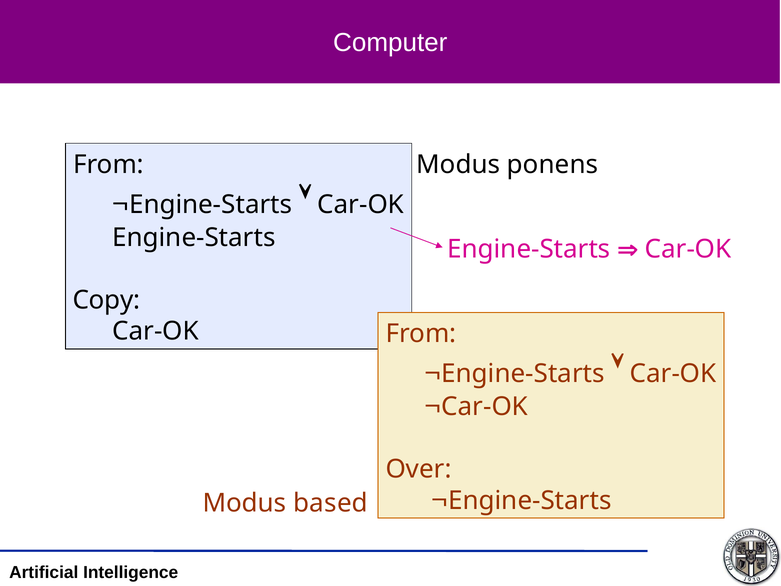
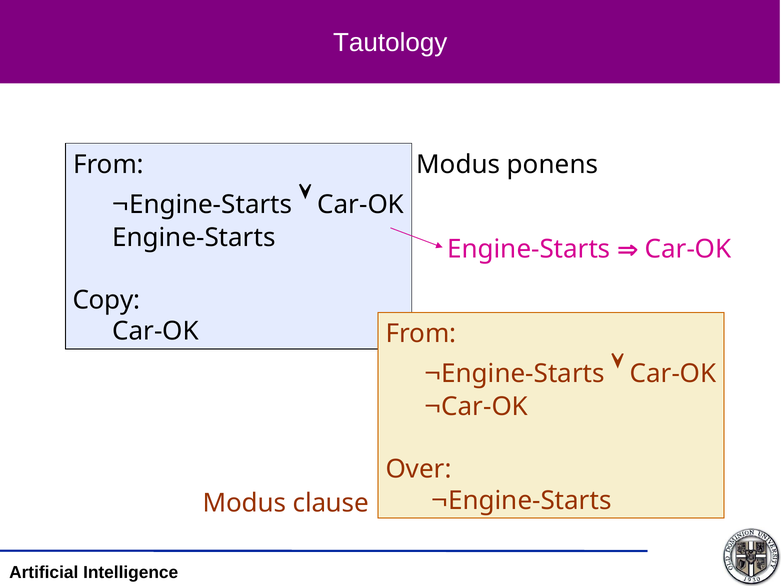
Computer: Computer -> Tautology (390, 42)
based: based -> clause (331, 503)
